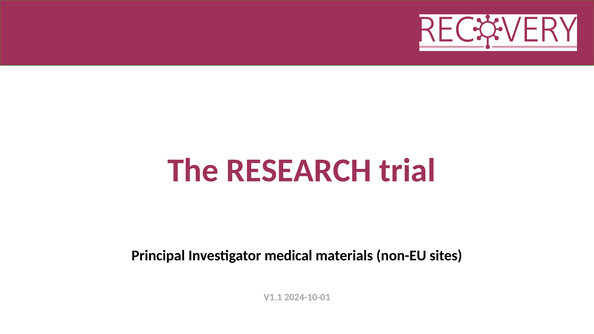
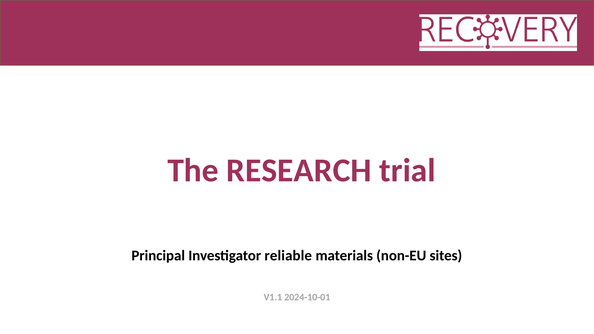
medical: medical -> reliable (288, 256)
